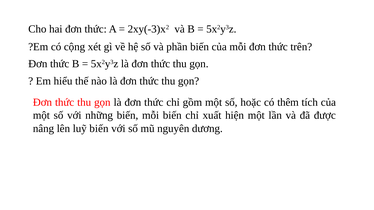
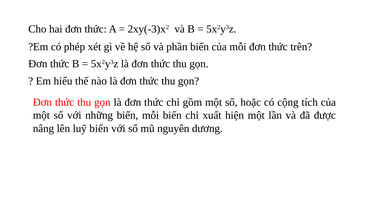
cộng: cộng -> phép (75, 47)
thêm: thêm -> cộng (288, 102)
